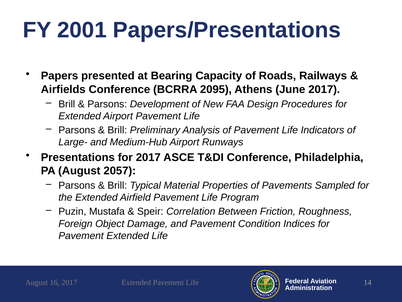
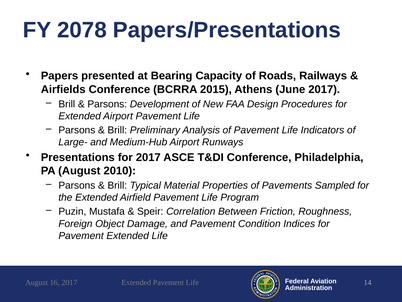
2001: 2001 -> 2078 (82, 30)
2095: 2095 -> 2015 (216, 89)
2057: 2057 -> 2010 (120, 171)
